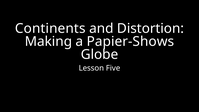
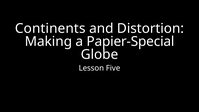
Papier-Shows: Papier-Shows -> Papier-Special (130, 41)
